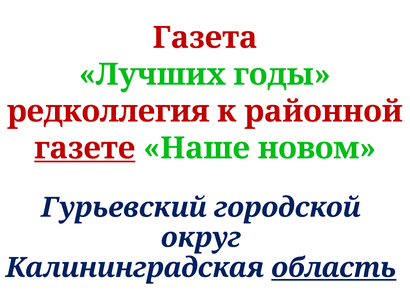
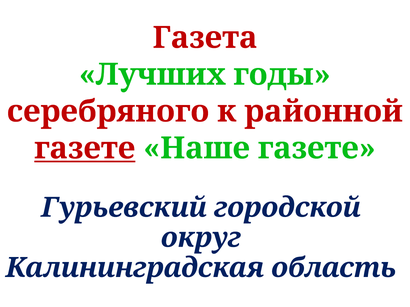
редколлегия: редколлегия -> серебряного (108, 112)
Наше новом: новом -> газете (317, 148)
область underline: present -> none (334, 268)
